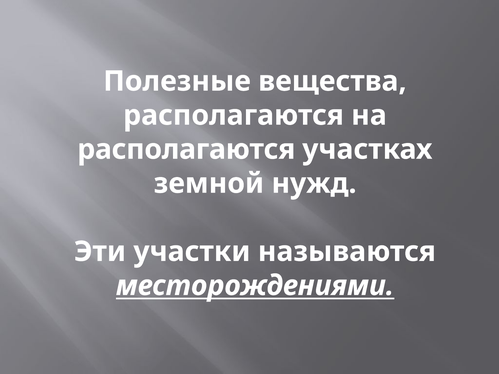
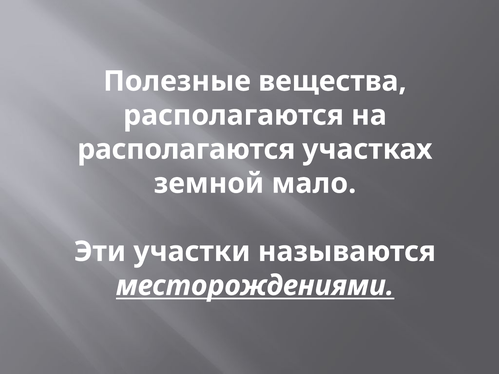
нужд: нужд -> мало (314, 184)
